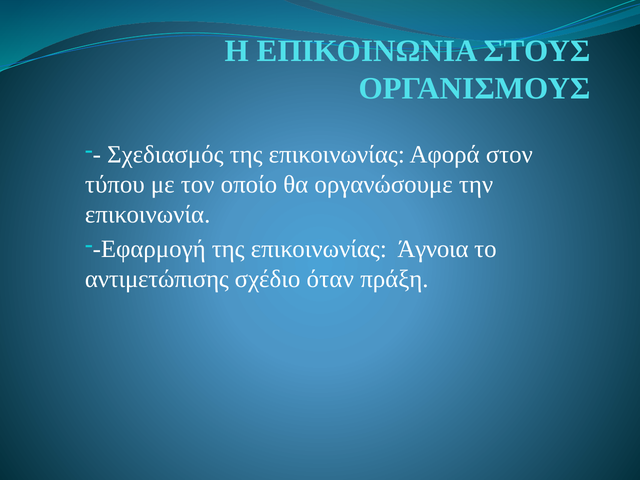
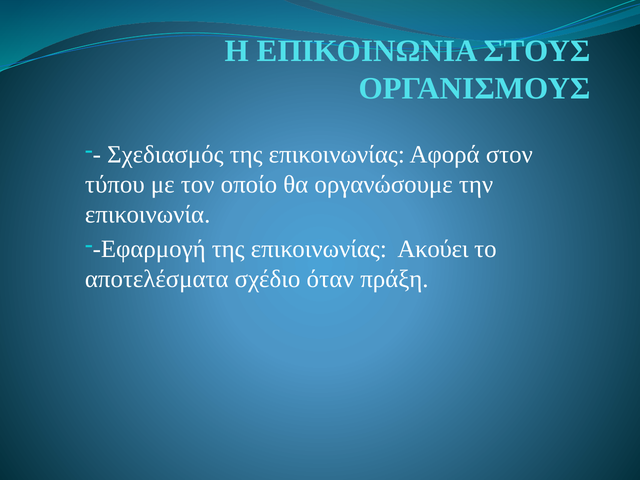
Άγνοια: Άγνοια -> Ακούει (433, 249)
αντιμετώπισης: αντιμετώπισης -> αποτελέσματα (157, 279)
